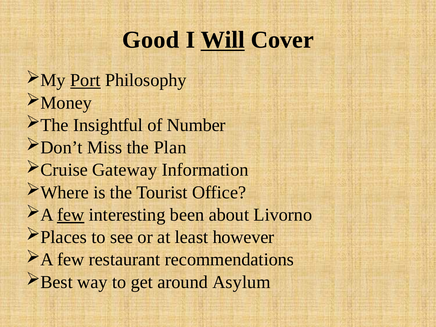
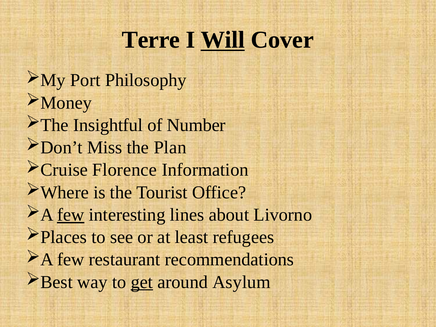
Good: Good -> Terre (151, 40)
Port underline: present -> none (85, 80)
Gateway: Gateway -> Florence (125, 170)
been: been -> lines (187, 215)
however: however -> refugees (243, 237)
get underline: none -> present (142, 282)
